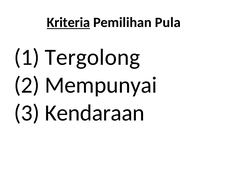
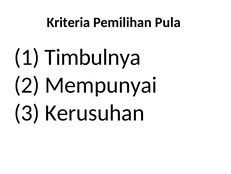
Kriteria underline: present -> none (68, 22)
Tergolong: Tergolong -> Timbulnya (93, 57)
Kendaraan: Kendaraan -> Kerusuhan (95, 112)
